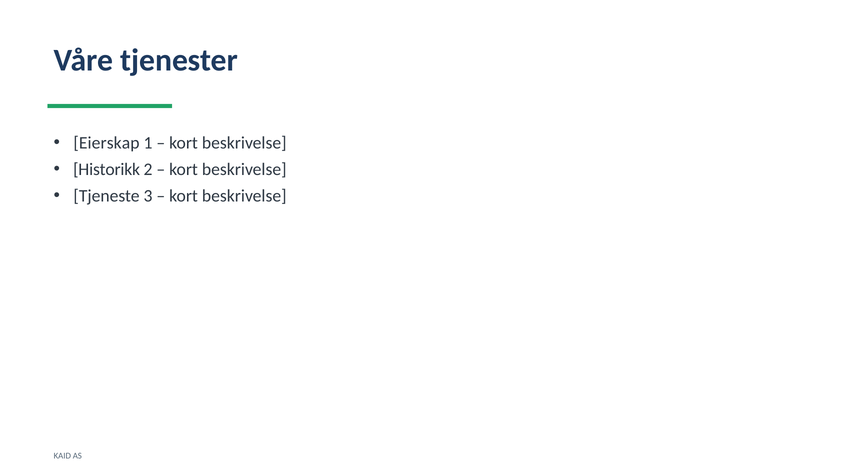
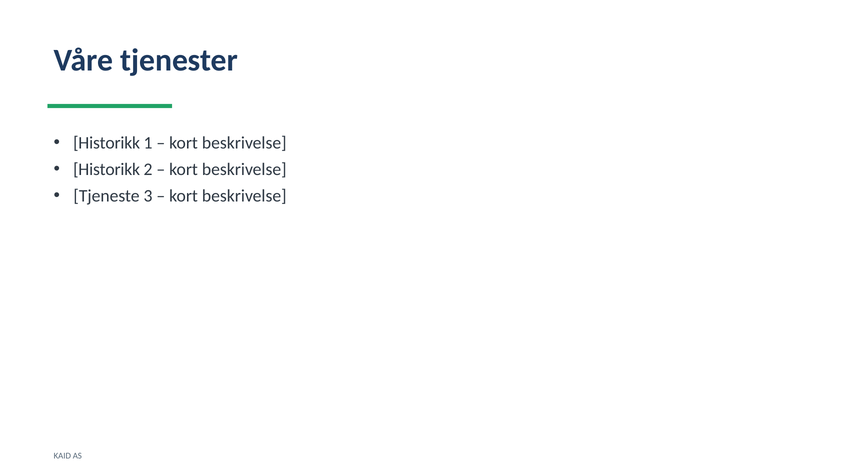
Eierskap: Eierskap -> Historikk (107, 143)
